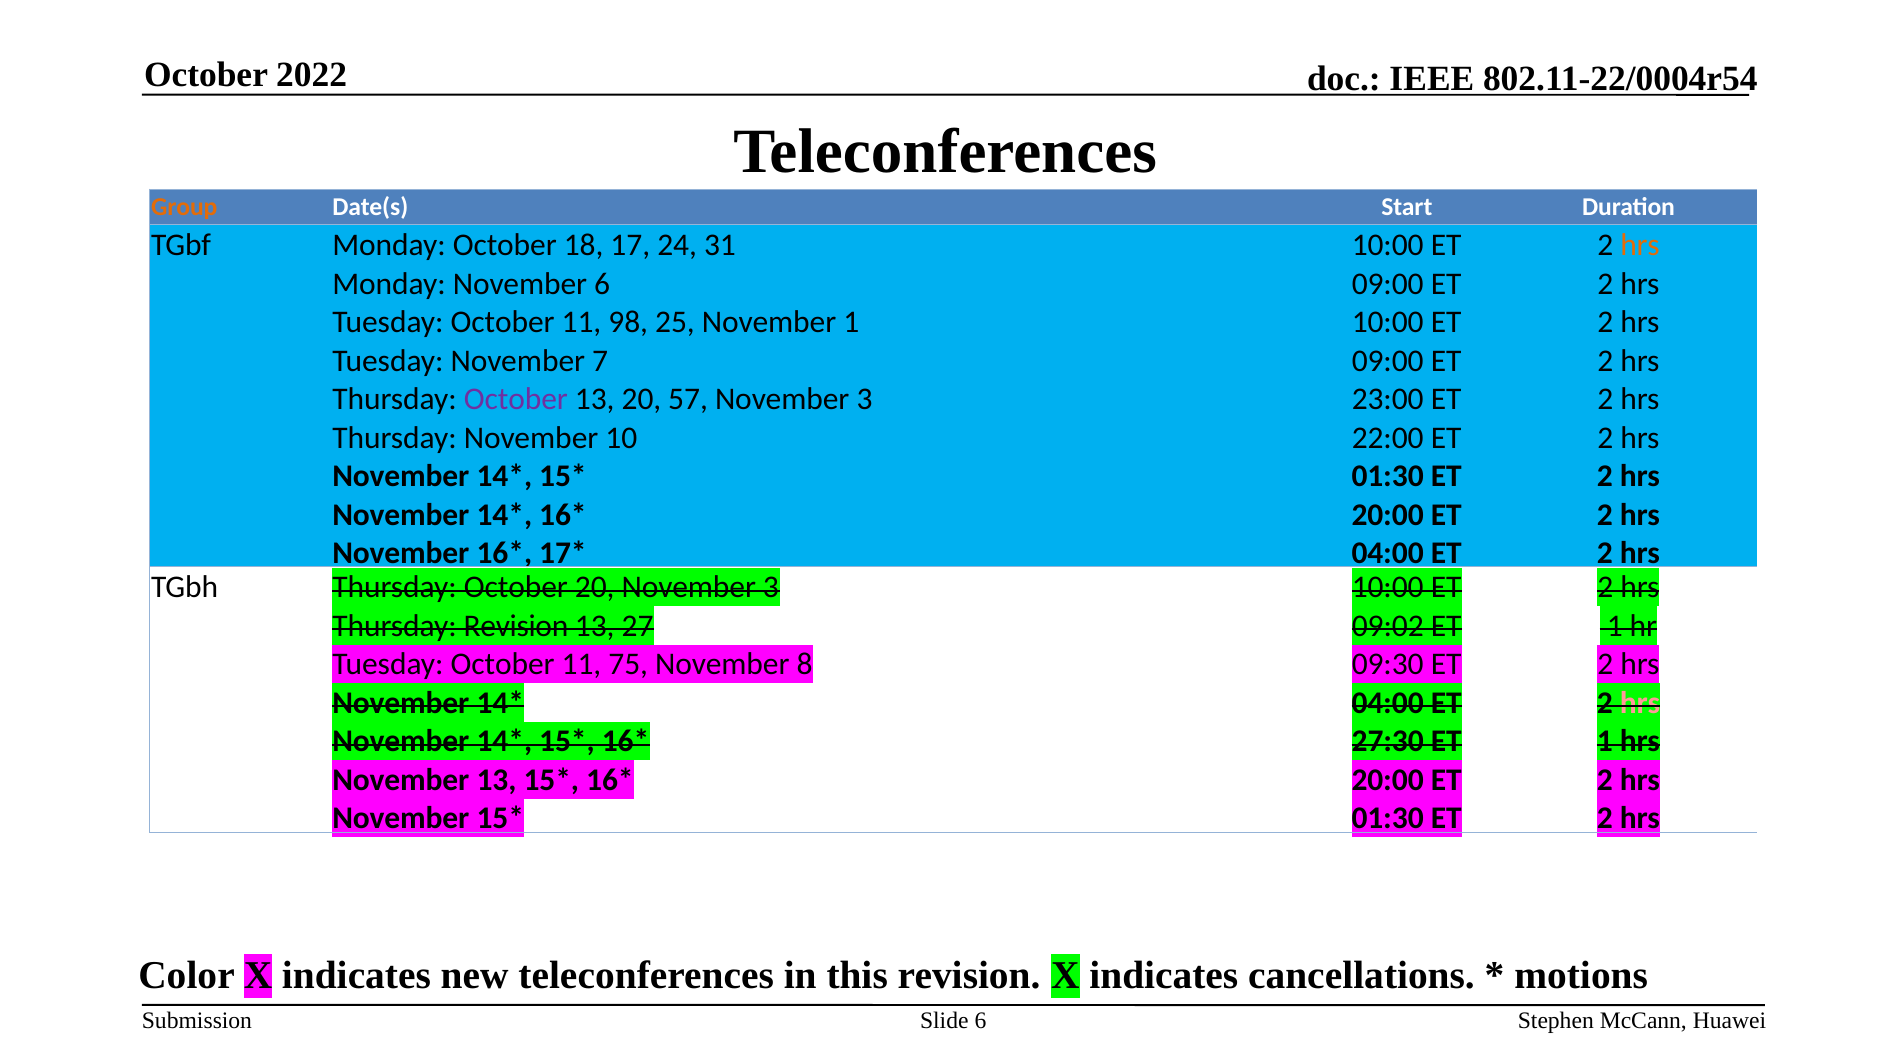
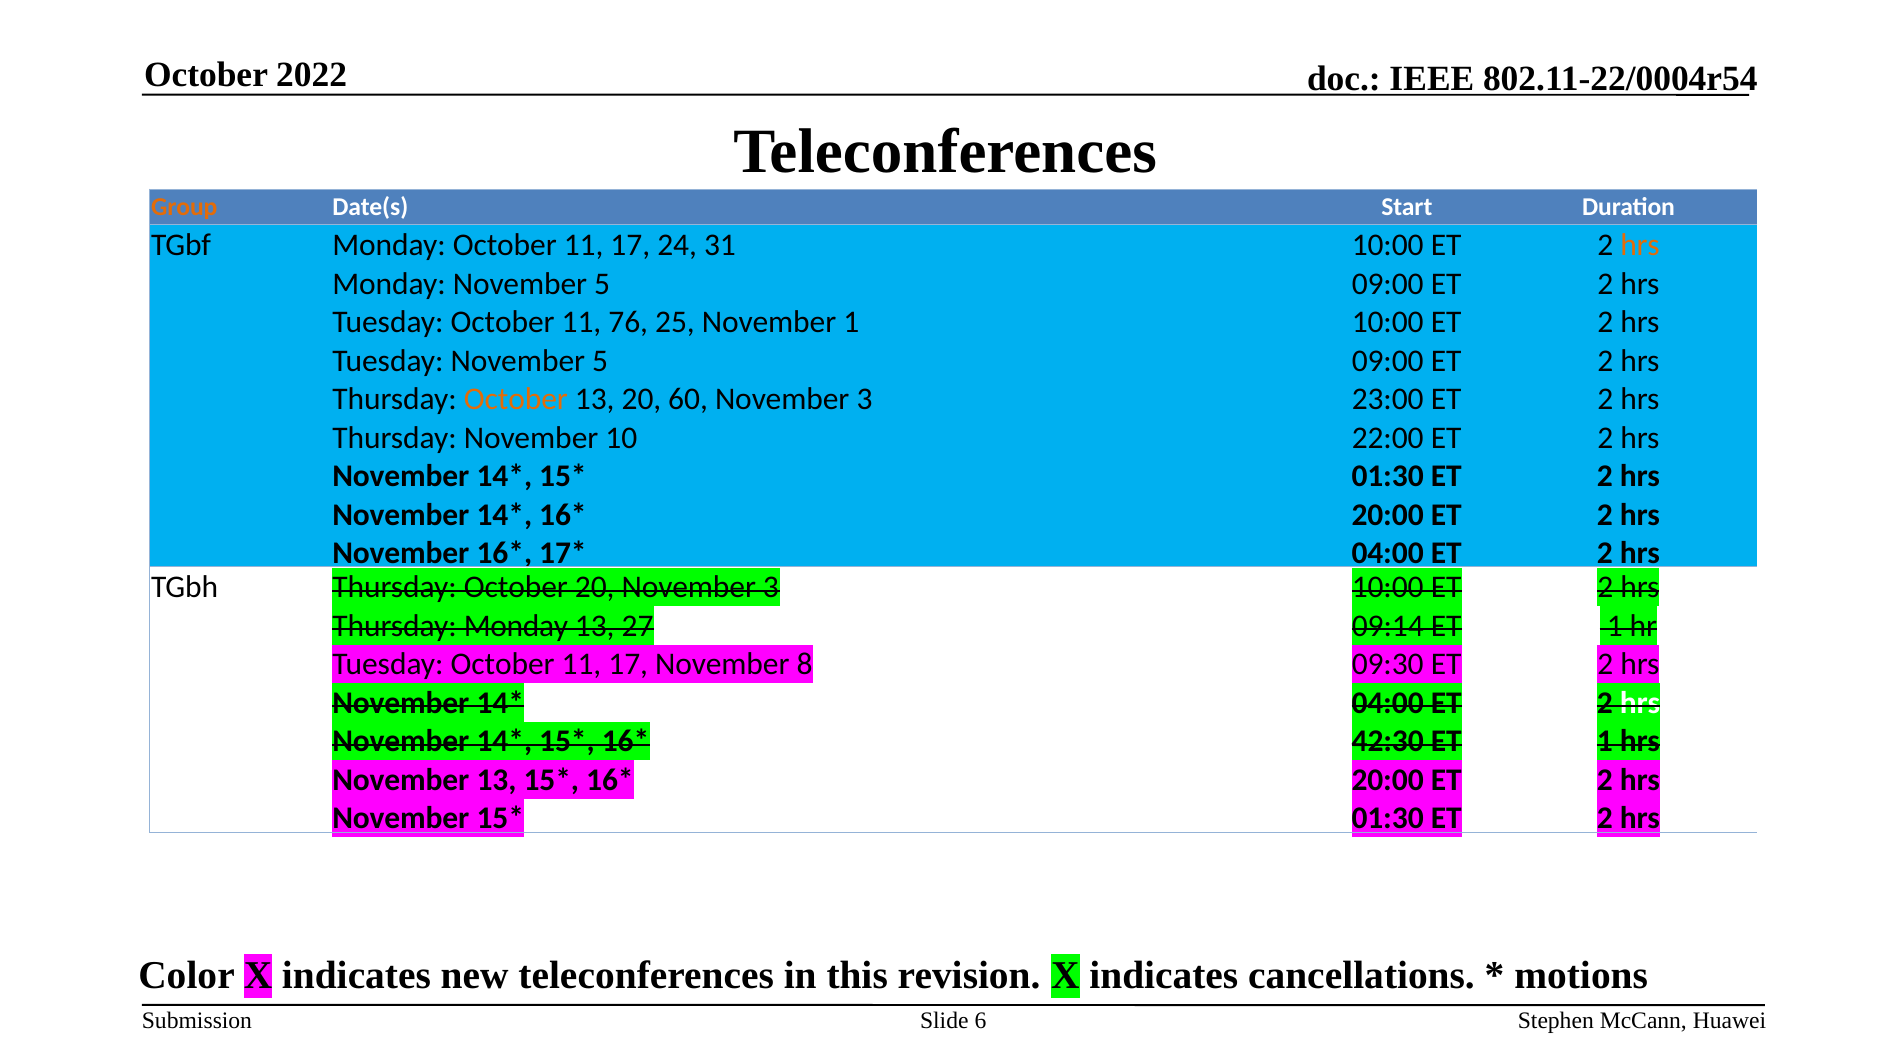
Monday October 18: 18 -> 11 (584, 245)
Monday November 6: 6 -> 5 (602, 284)
98: 98 -> 76 (628, 322)
Tuesday November 7: 7 -> 5 (600, 361)
October colour: purple -> orange (516, 399)
57: 57 -> 60 (688, 399)
Thursday Revision: Revision -> Monday (516, 625)
09:02: 09:02 -> 09:14 (1388, 625)
Tuesday October 11 75: 75 -> 17 (628, 664)
hrs colour: pink -> white (1640, 703)
27:30: 27:30 -> 42:30 (1388, 741)
